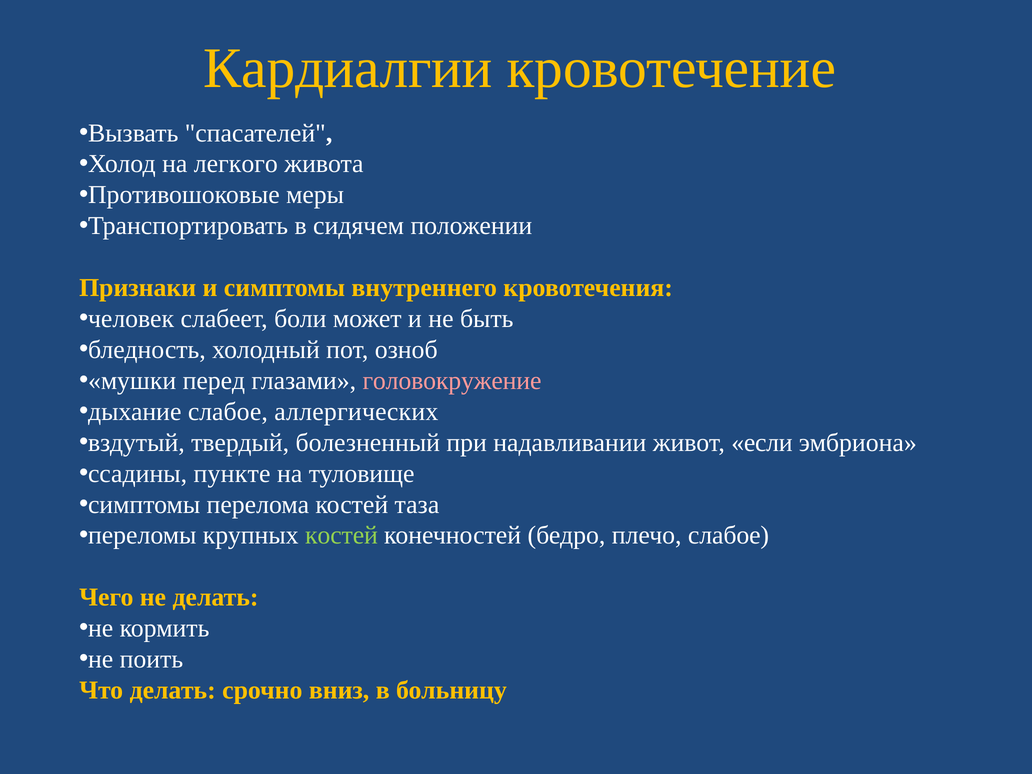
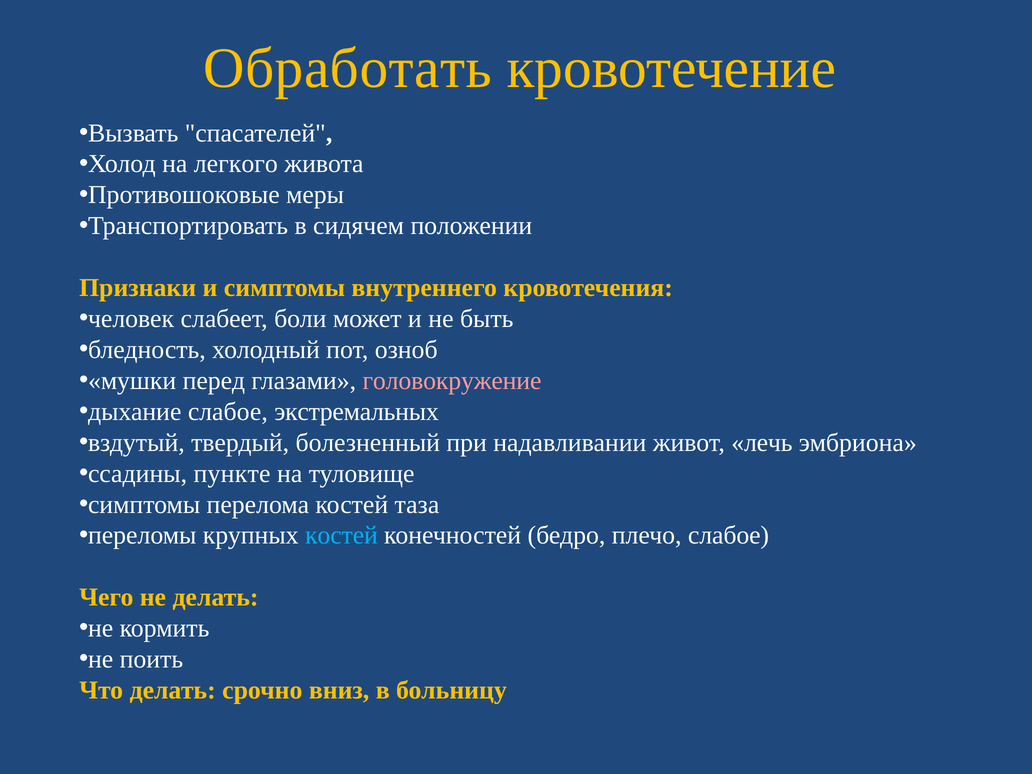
Кардиалгии: Кардиалгии -> Обработать (348, 68)
аллергических: аллергических -> экстремальных (357, 412)
если: если -> лечь (762, 443)
костей colour: light green -> light blue (341, 535)
